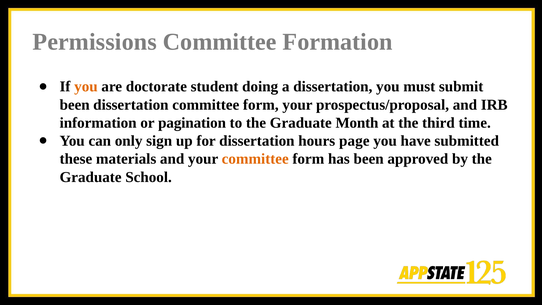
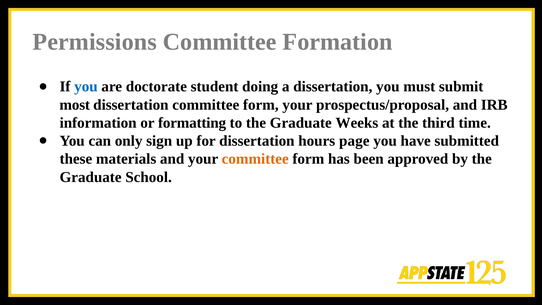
you colour: orange -> blue (86, 87)
been: been -> most (75, 105)
pagination: pagination -> formatting (192, 123)
Month: Month -> Weeks (357, 123)
